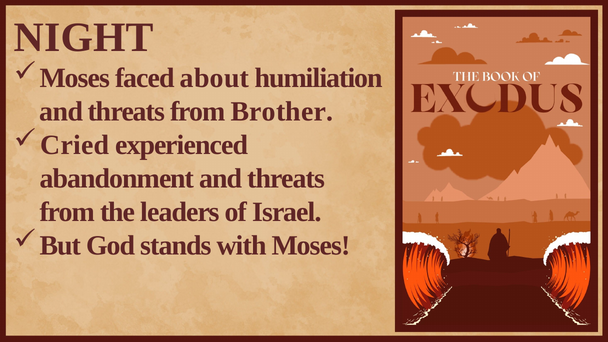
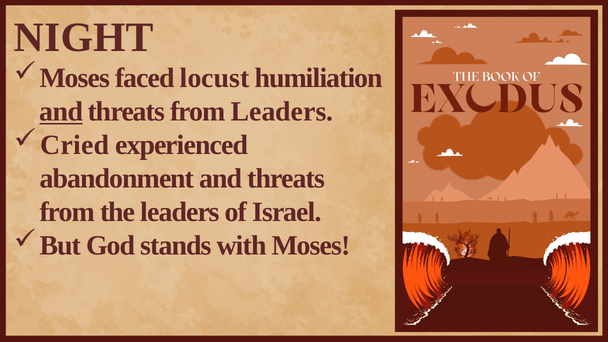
about: about -> locust (215, 78)
and underline: none -> present (61, 112)
from Brother: Brother -> Leaders (282, 112)
